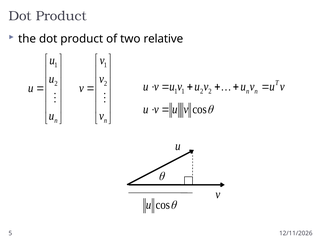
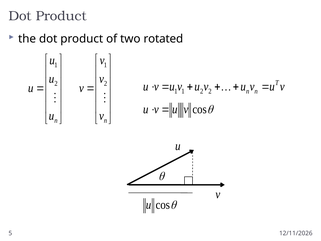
relative: relative -> rotated (163, 39)
